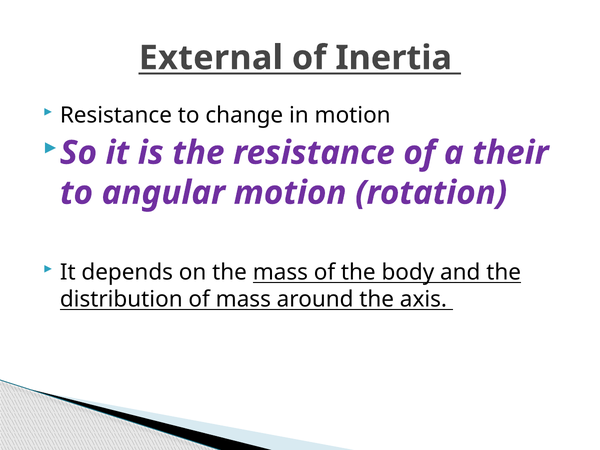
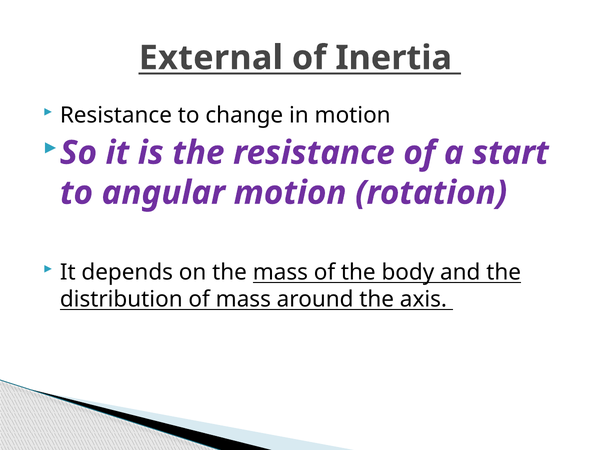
their: their -> start (511, 153)
